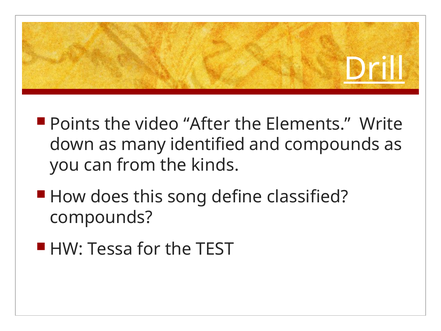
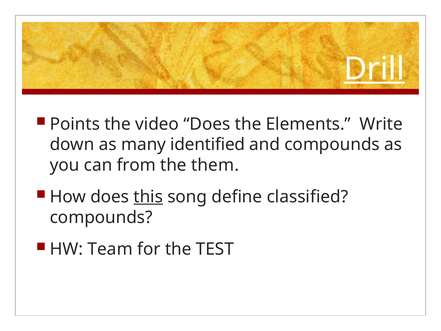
video After: After -> Does (207, 124)
kinds: kinds -> them (215, 165)
this underline: none -> present (148, 197)
Tessa: Tessa -> Team (110, 249)
